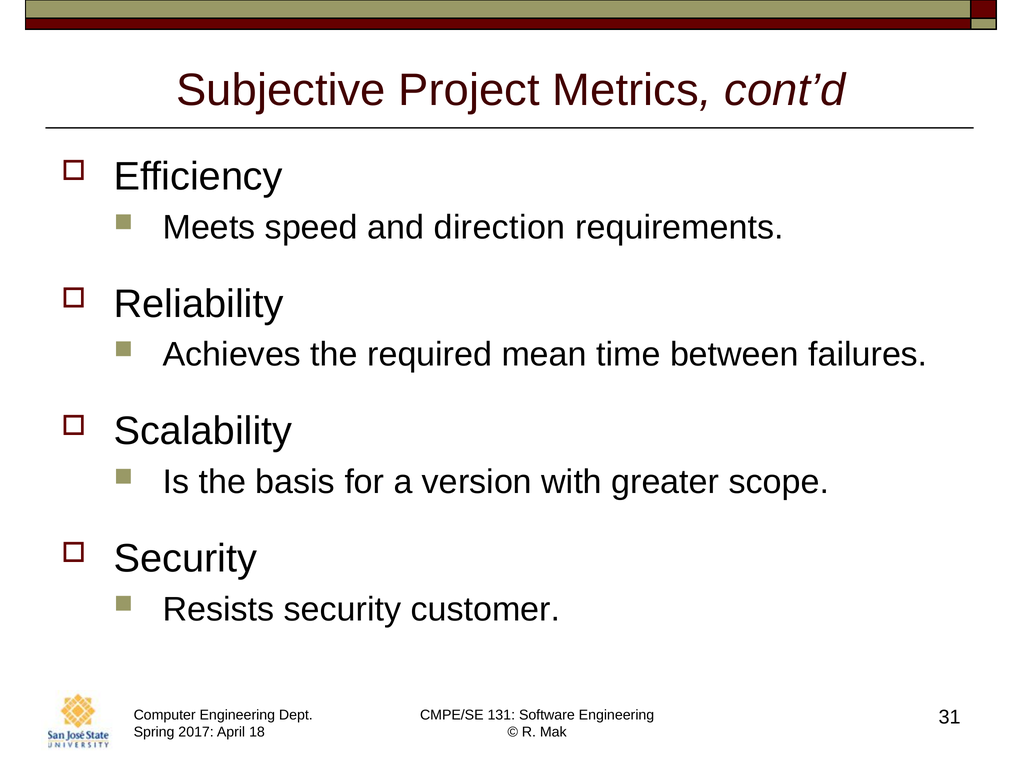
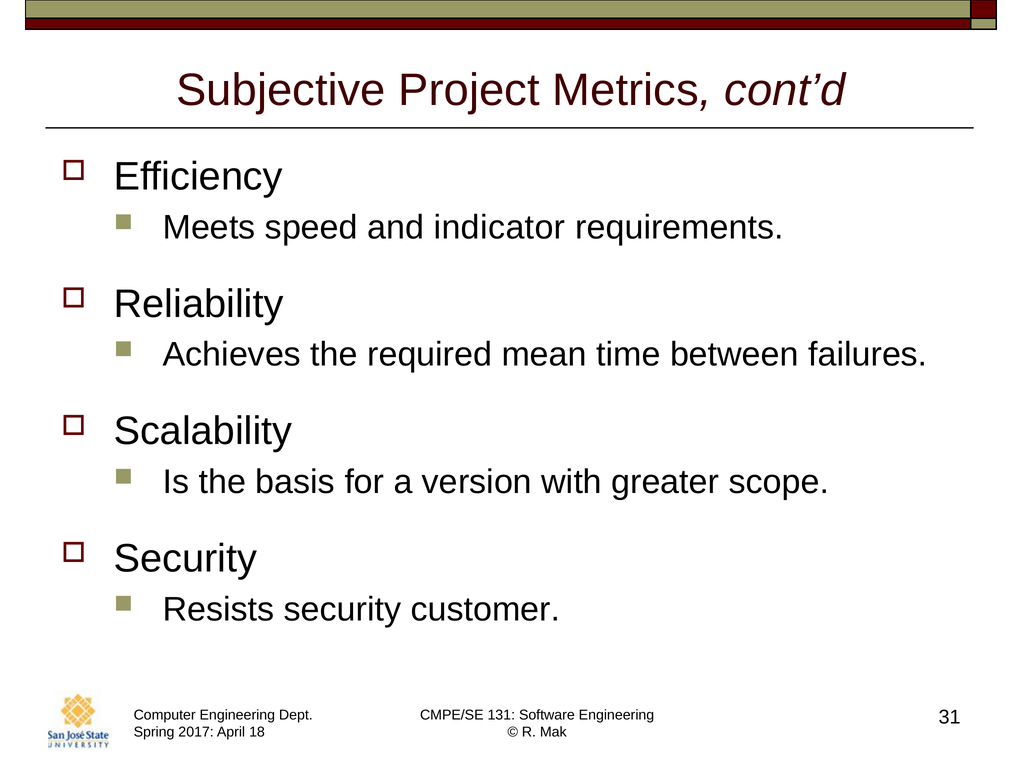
direction: direction -> indicator (500, 227)
